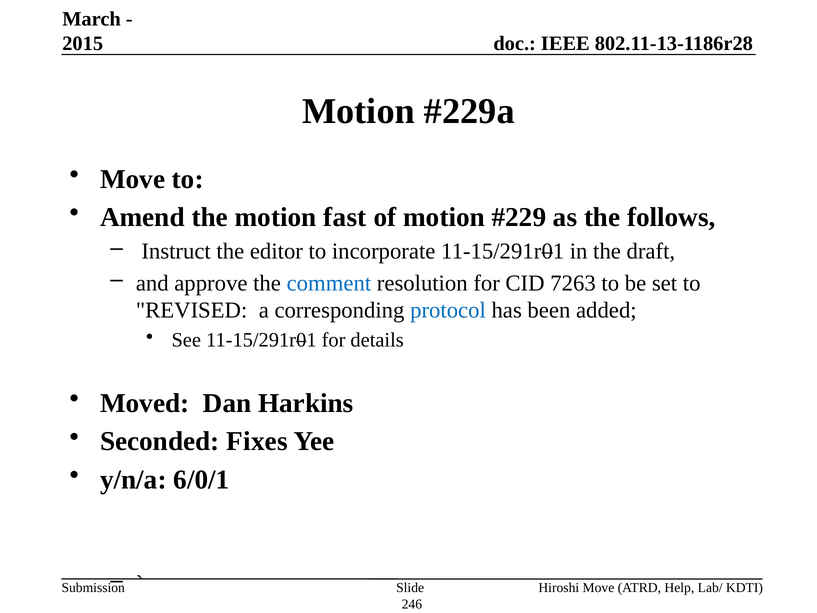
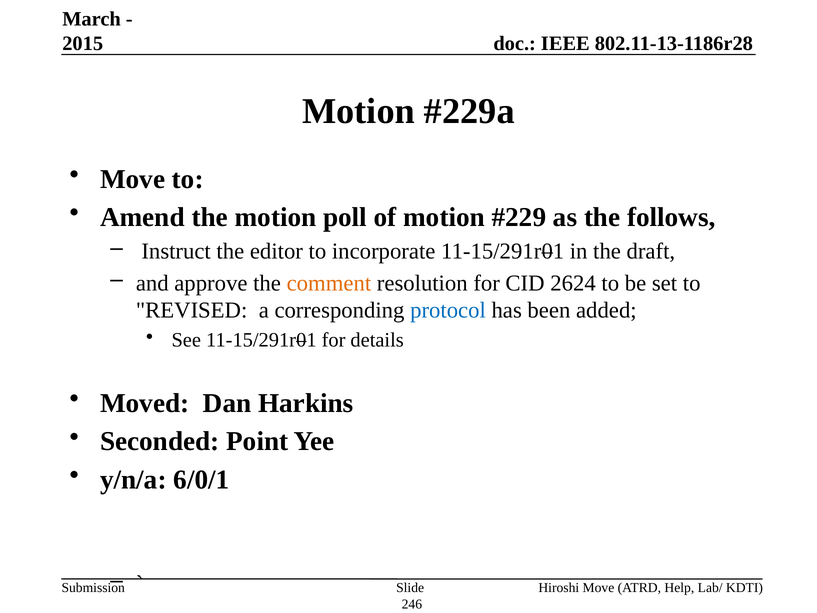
fast: fast -> poll (345, 217)
comment colour: blue -> orange (329, 283)
7263: 7263 -> 2624 (573, 283)
Fixes: Fixes -> Point (257, 441)
